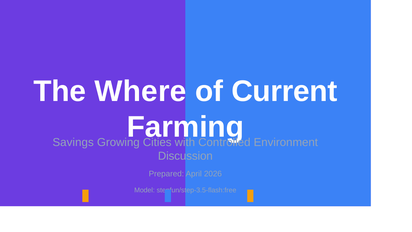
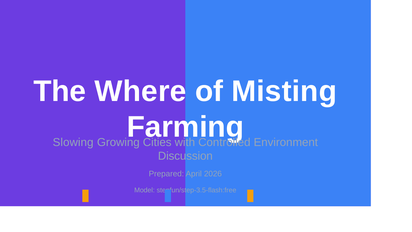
Current: Current -> Misting (284, 91)
Savings: Savings -> Slowing (73, 142)
